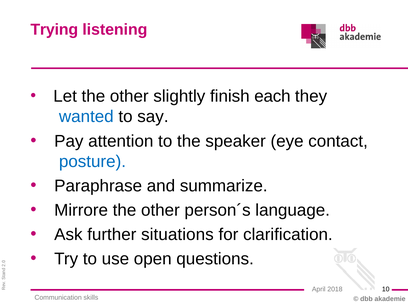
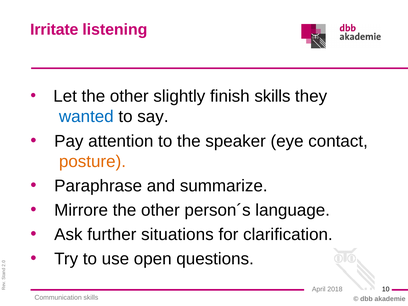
Trying: Trying -> Irritate (54, 30)
finish each: each -> skills (272, 96)
posture colour: blue -> orange (92, 161)
